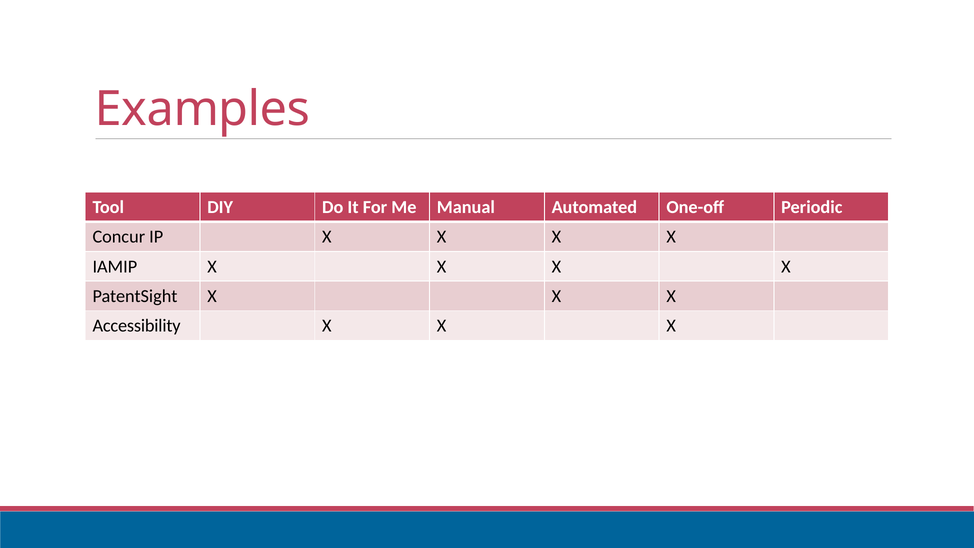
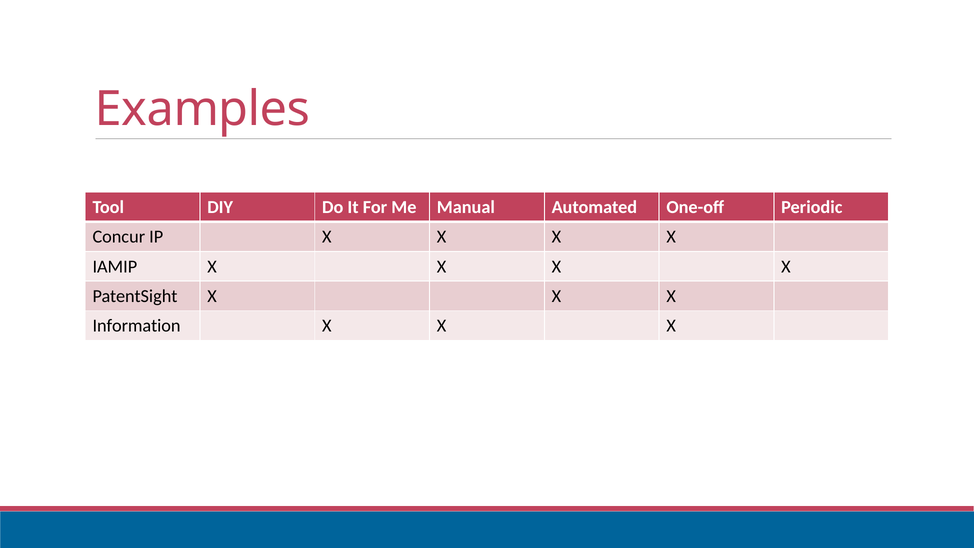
Accessibility: Accessibility -> Information (137, 326)
